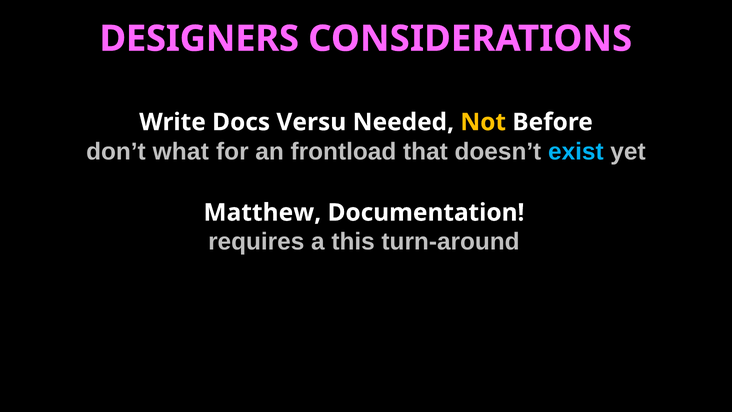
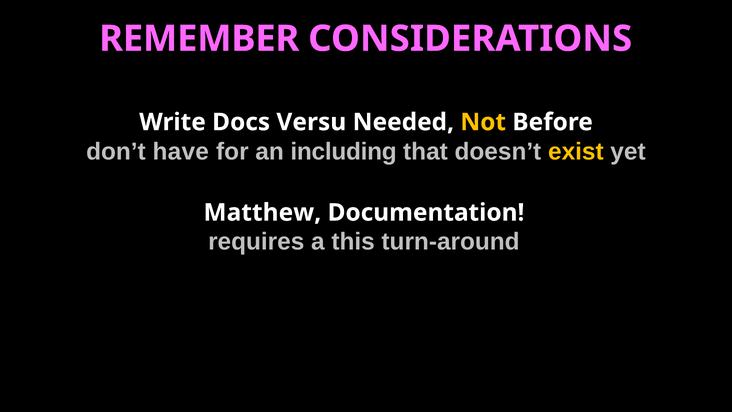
DESIGNERS: DESIGNERS -> REMEMBER (199, 39)
what: what -> have (181, 151)
frontload: frontload -> including (344, 151)
exist colour: light blue -> yellow (576, 151)
